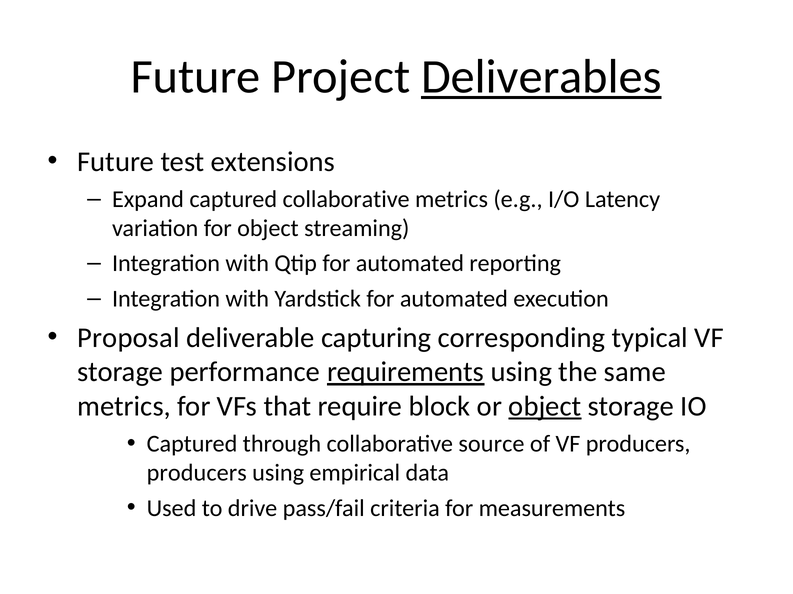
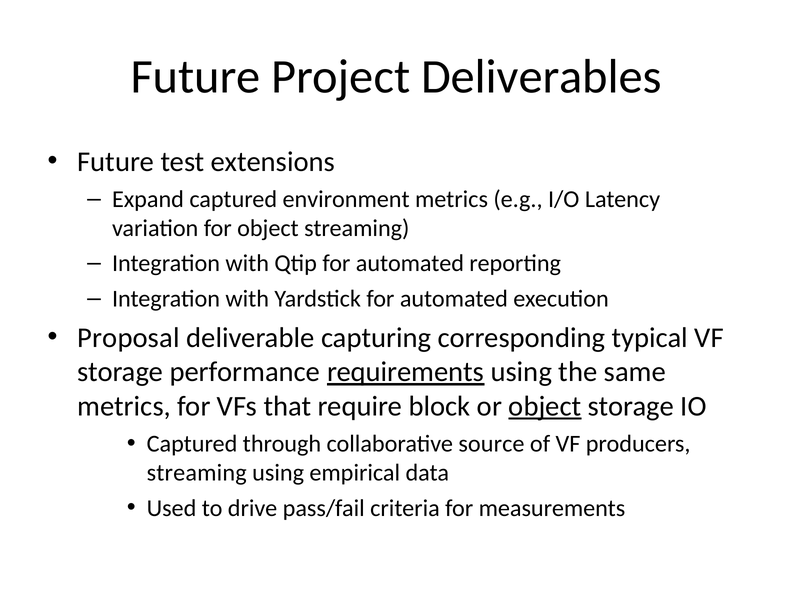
Deliverables underline: present -> none (541, 77)
captured collaborative: collaborative -> environment (346, 199)
producers: producers -> streaming (197, 473)
